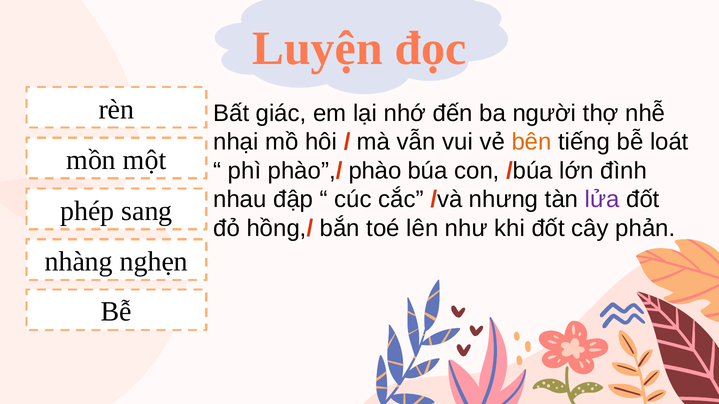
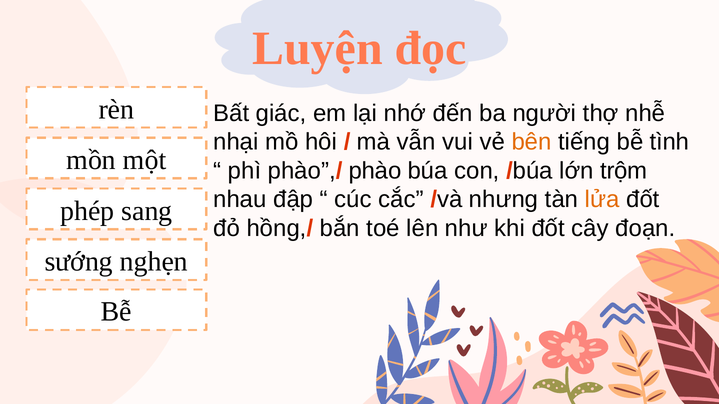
loát: loát -> tình (669, 142)
đình: đình -> trộm (624, 171)
lửa colour: purple -> orange (602, 200)
phản: phản -> đoạn (645, 228)
nhàng: nhàng -> sướng (79, 262)
